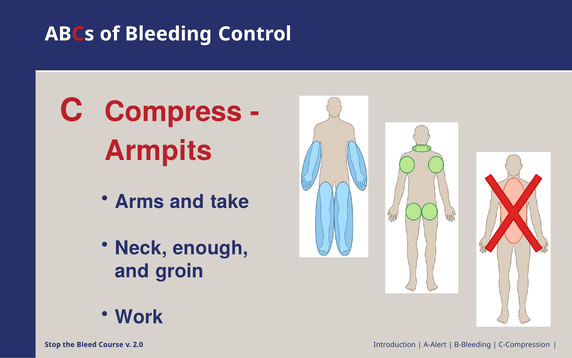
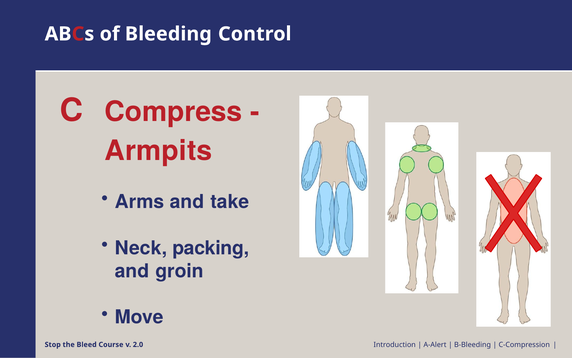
enough: enough -> packing (211, 248)
Work: Work -> Move (139, 317)
